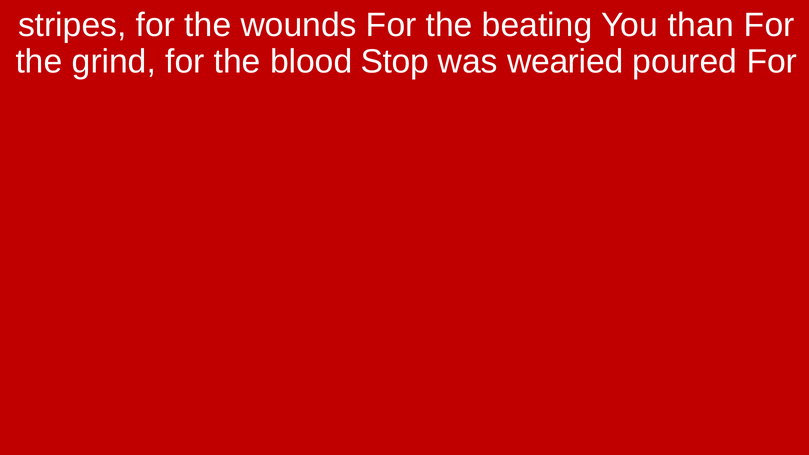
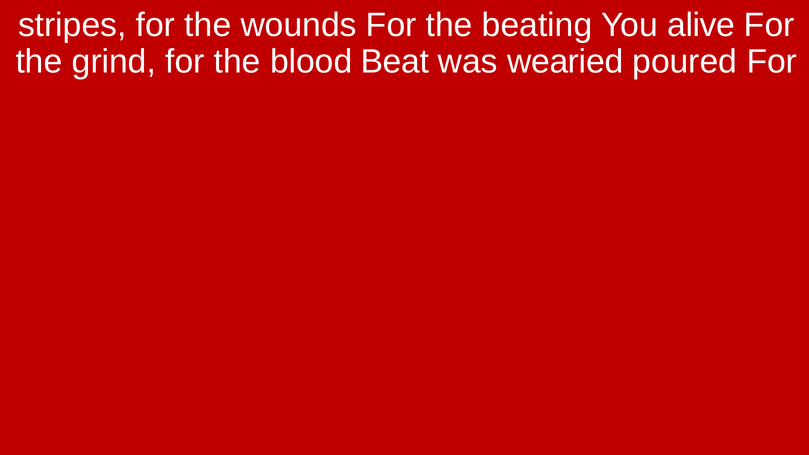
than: than -> alive (701, 25)
Stop: Stop -> Beat (395, 61)
